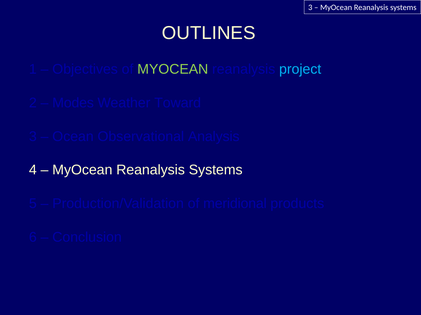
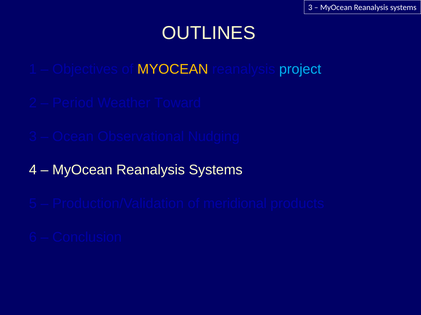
MYOCEAN colour: light green -> yellow (173, 69)
Modes: Modes -> Period (73, 103)
Analysis: Analysis -> Nudging (214, 137)
